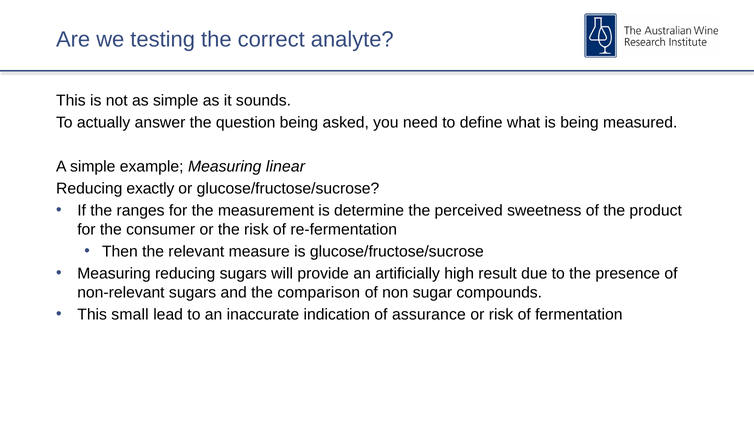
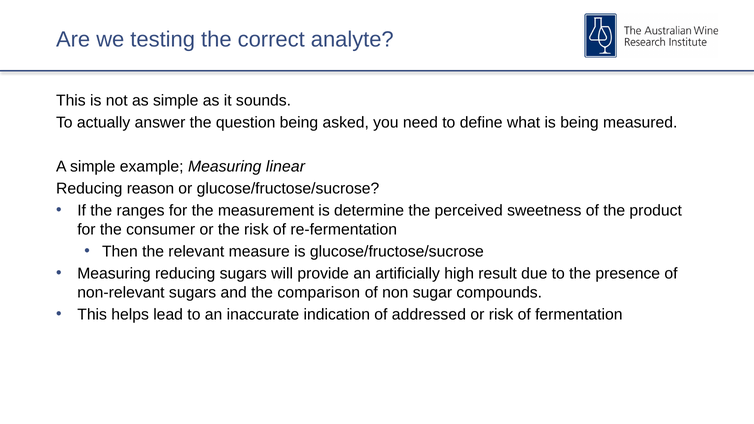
exactly: exactly -> reason (150, 189)
small: small -> helps (130, 314)
assurance: assurance -> addressed (429, 314)
